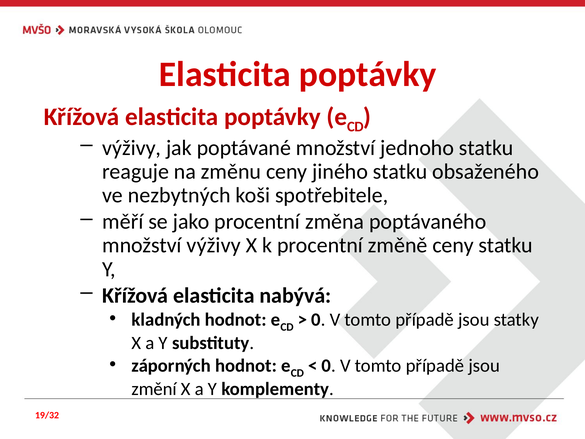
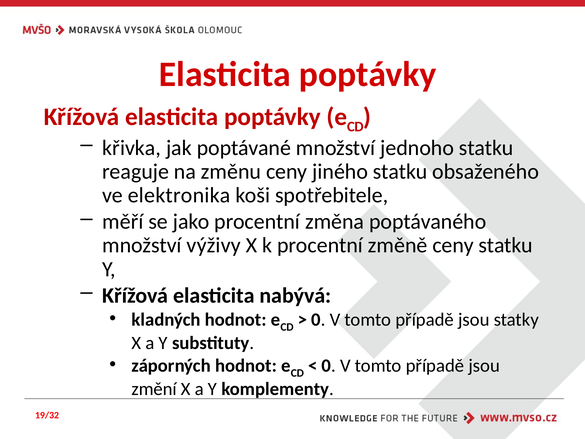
výživy: výživy -> křivka (132, 148)
nezbytných: nezbytných -> elektronika (179, 195)
